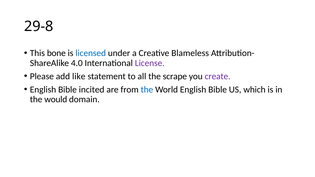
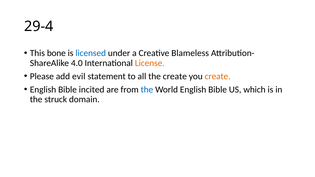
29-8: 29-8 -> 29-4 (39, 26)
License colour: purple -> orange (150, 63)
like: like -> evil (79, 76)
the scrape: scrape -> create (175, 76)
create colour: purple -> orange (218, 76)
would: would -> struck (56, 100)
